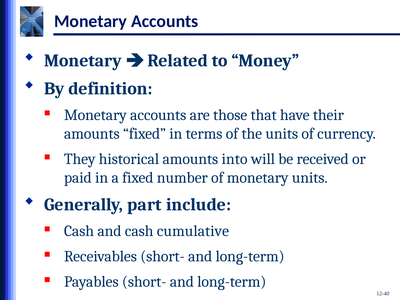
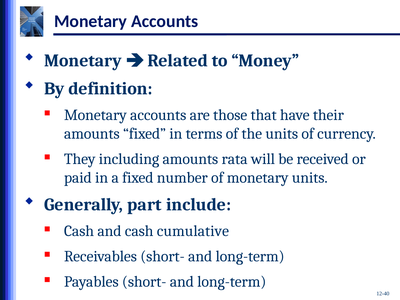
historical: historical -> including (129, 159)
into: into -> rata (235, 159)
